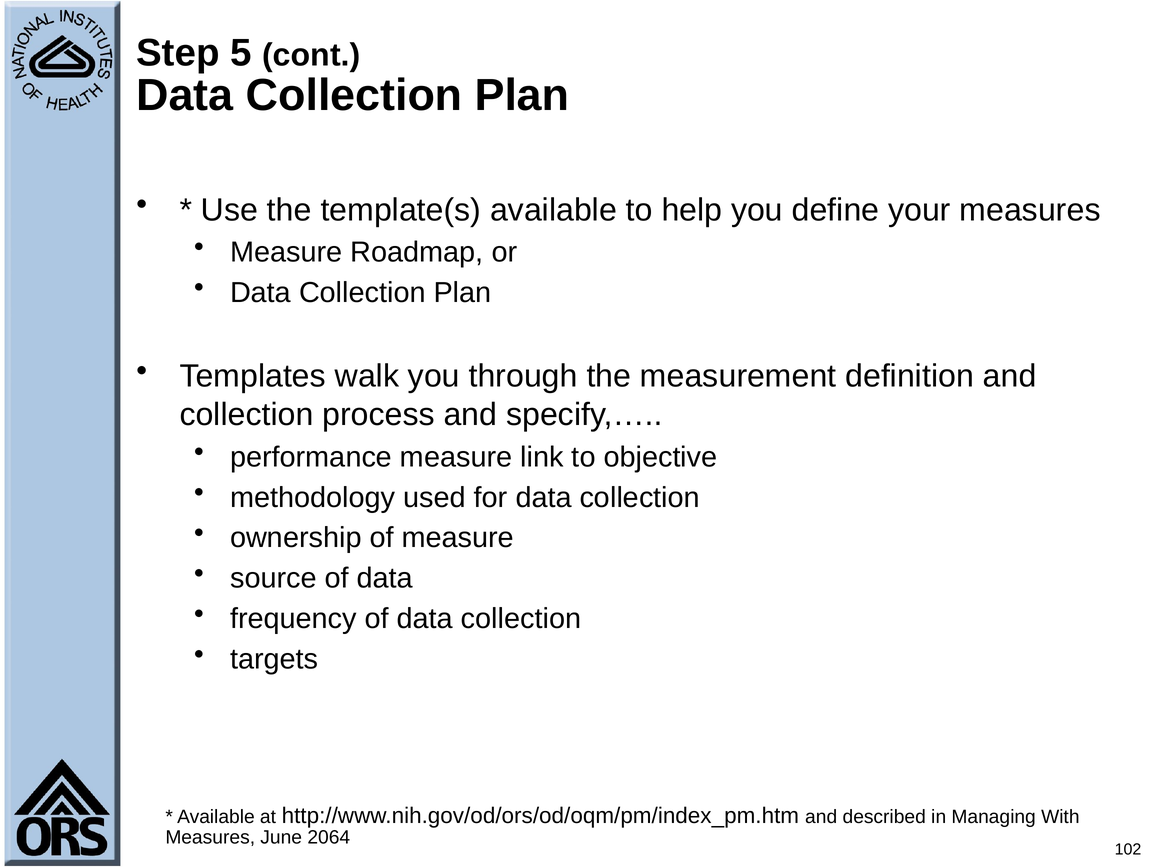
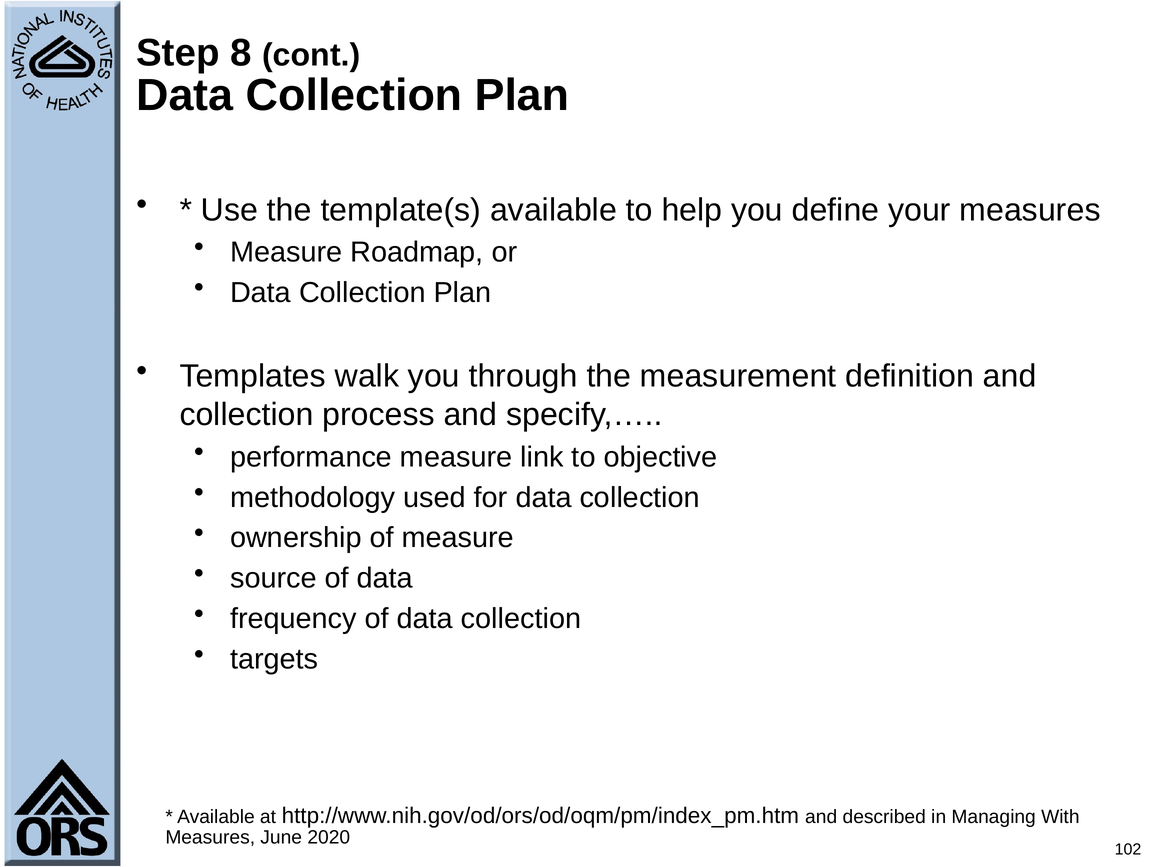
5: 5 -> 8 (241, 53)
2064: 2064 -> 2020 (329, 837)
